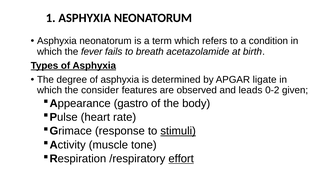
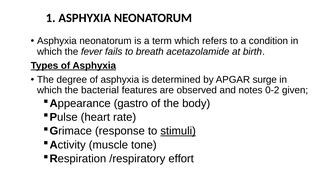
ligate: ligate -> surge (265, 80)
consider: consider -> bacterial (100, 90)
leads: leads -> notes (251, 90)
effort underline: present -> none (181, 159)
